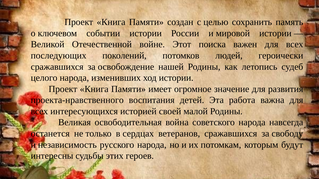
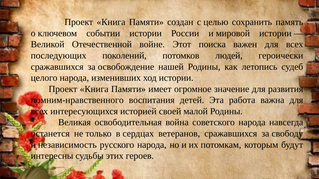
проекта-нравственного: проекта-нравственного -> помним-нравственного (77, 100)
